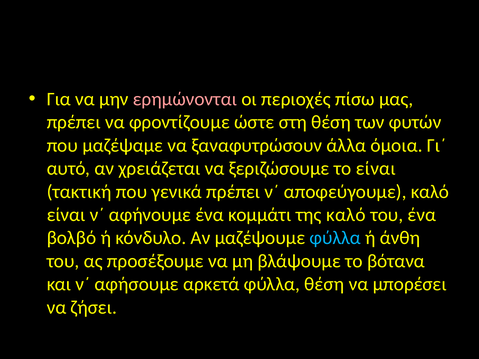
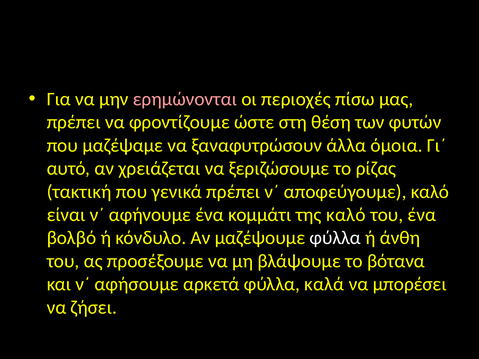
το είναι: είναι -> ρίζας (376, 169)
φύλλα colour: light blue -> white (335, 238)
φύλλα θέση: θέση -> καλά (324, 284)
